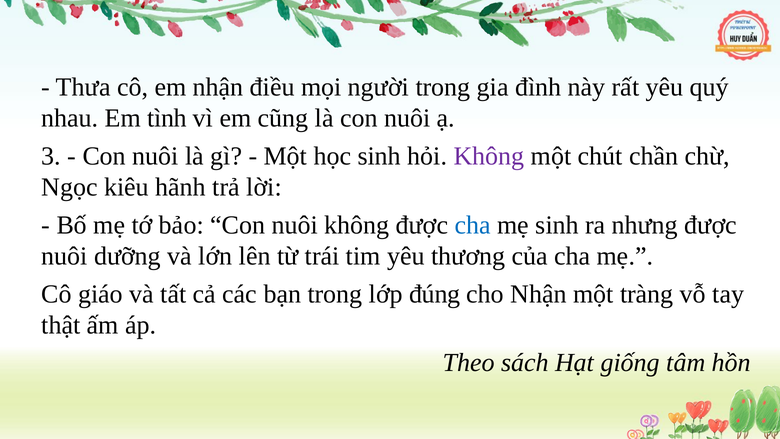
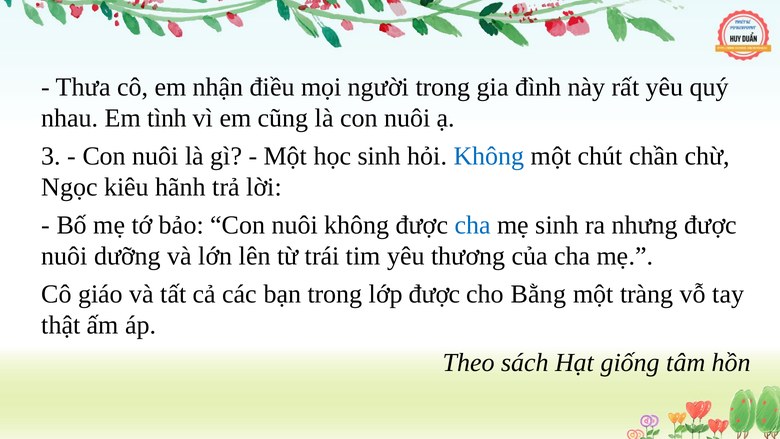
Không colour: purple -> blue (489, 156)
lớp đúng: đúng -> được (435, 294)
cho Nhận: Nhận -> Bằng (538, 294)
